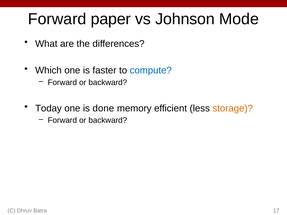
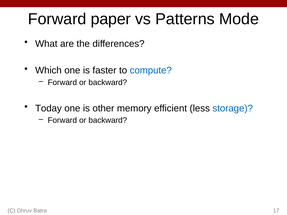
Johnson: Johnson -> Patterns (185, 19)
done: done -> other (103, 108)
storage colour: orange -> blue (233, 108)
